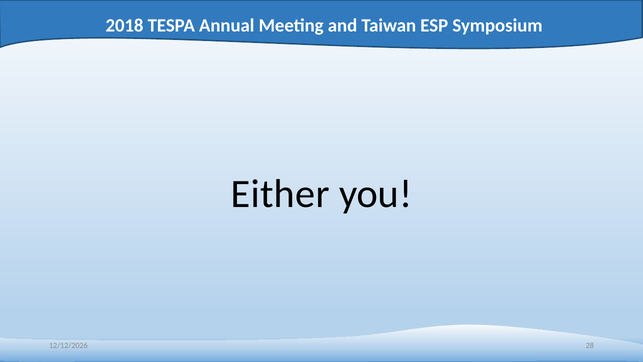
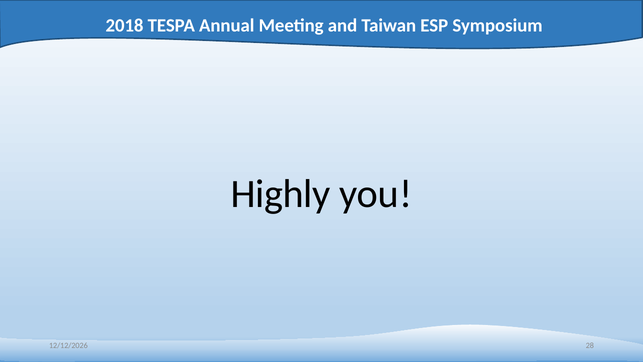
Either: Either -> Highly (281, 194)
